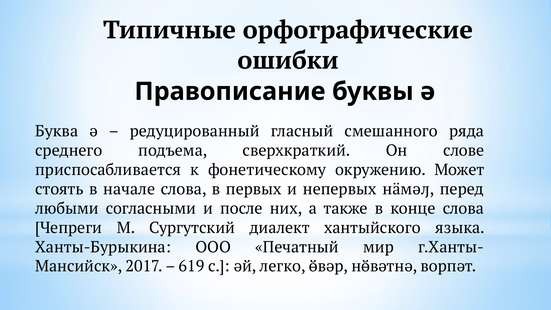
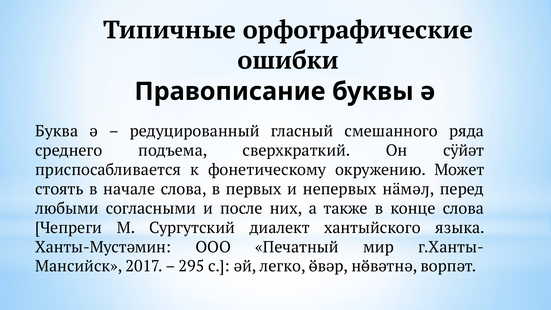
слове: слове -> сӱйәт (464, 151)
Ханты-Бурыкина: Ханты-Бурыкина -> Ханты-Мустәмин (103, 247)
619: 619 -> 295 (191, 266)
